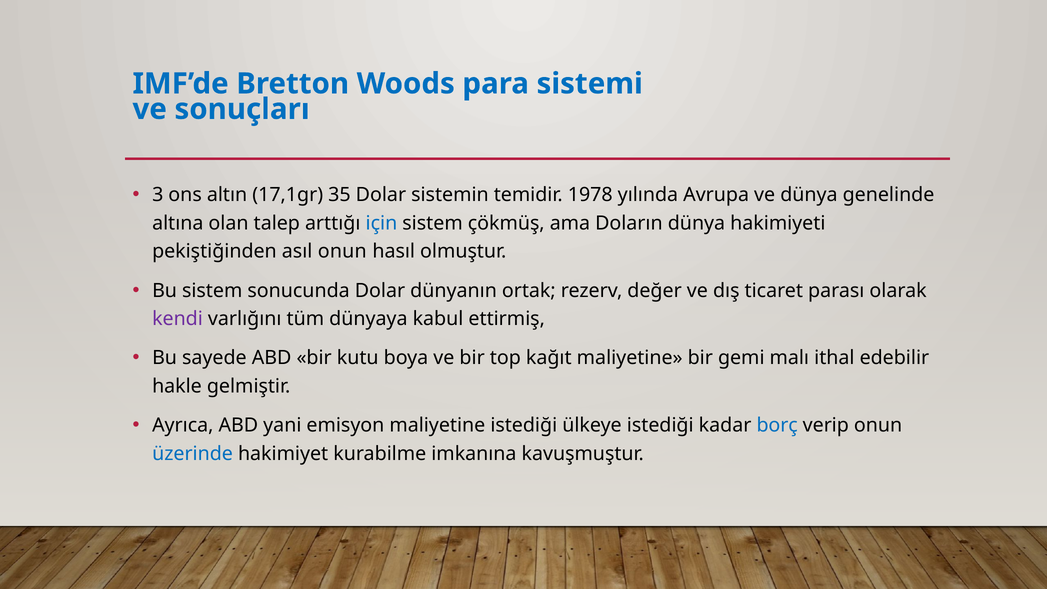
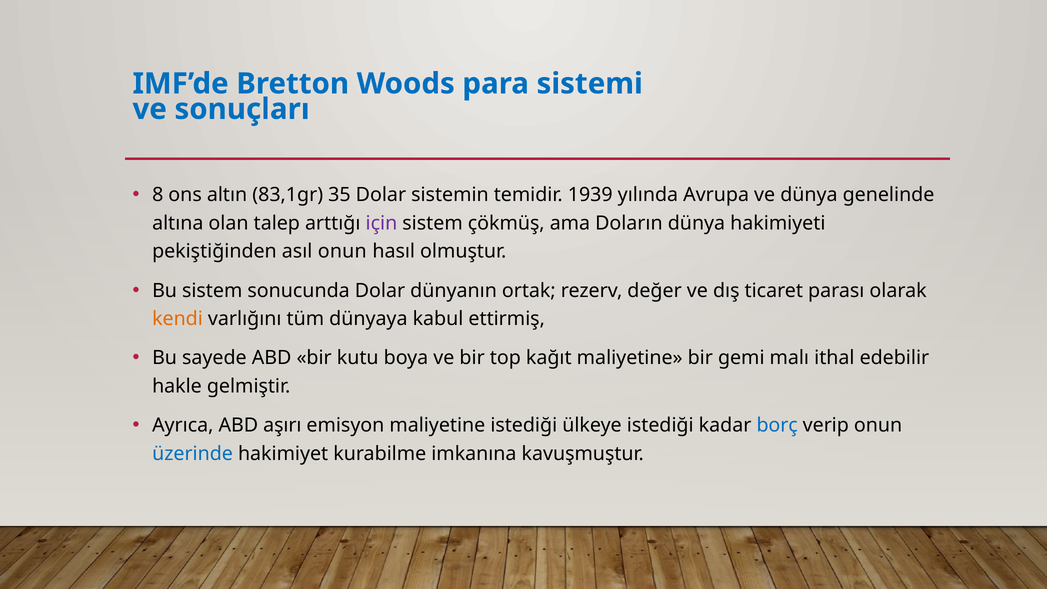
3: 3 -> 8 (158, 195)
17,1gr: 17,1gr -> 83,1gr (288, 195)
1978: 1978 -> 1939 (590, 195)
için colour: blue -> purple (381, 223)
kendi colour: purple -> orange (177, 319)
yani: yani -> aşırı (282, 425)
